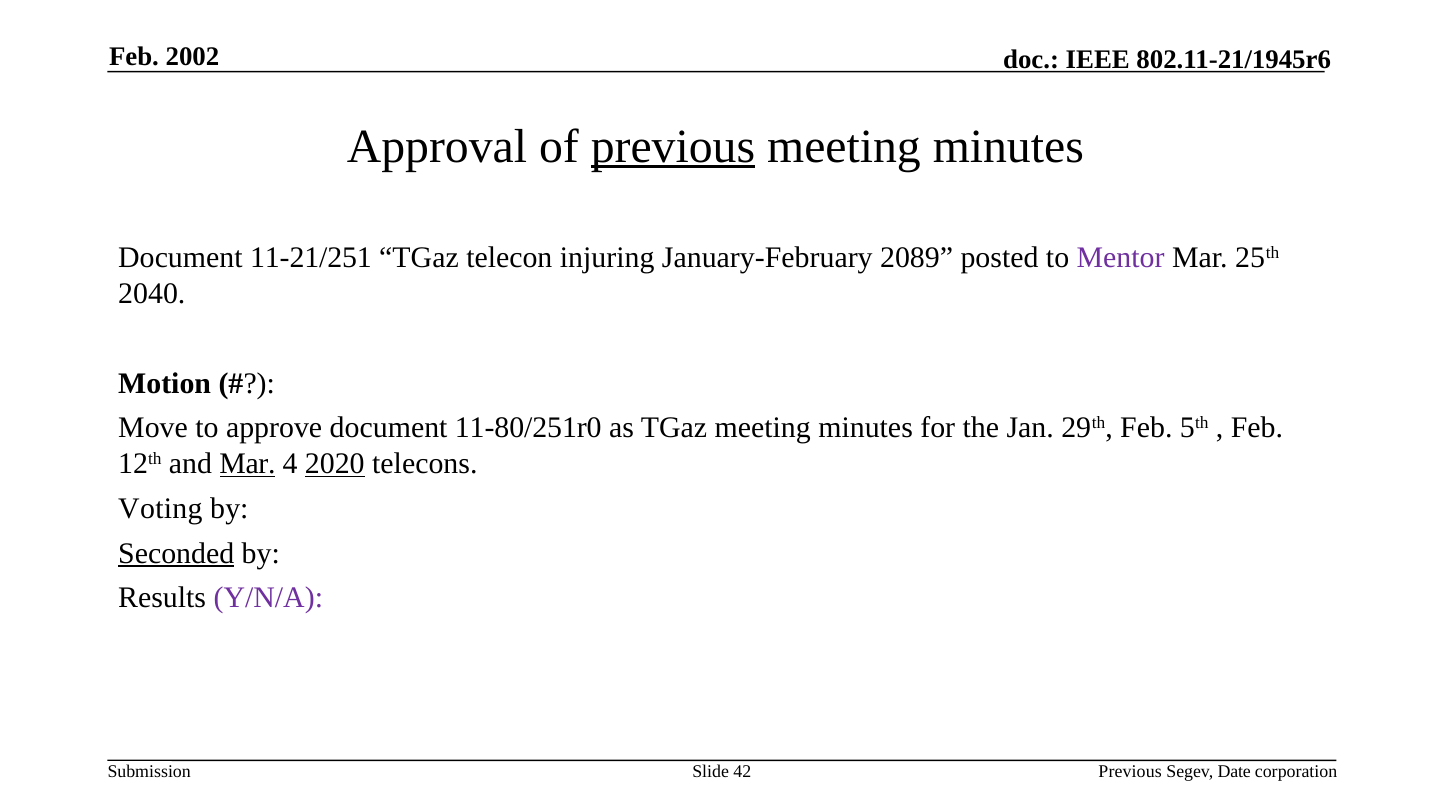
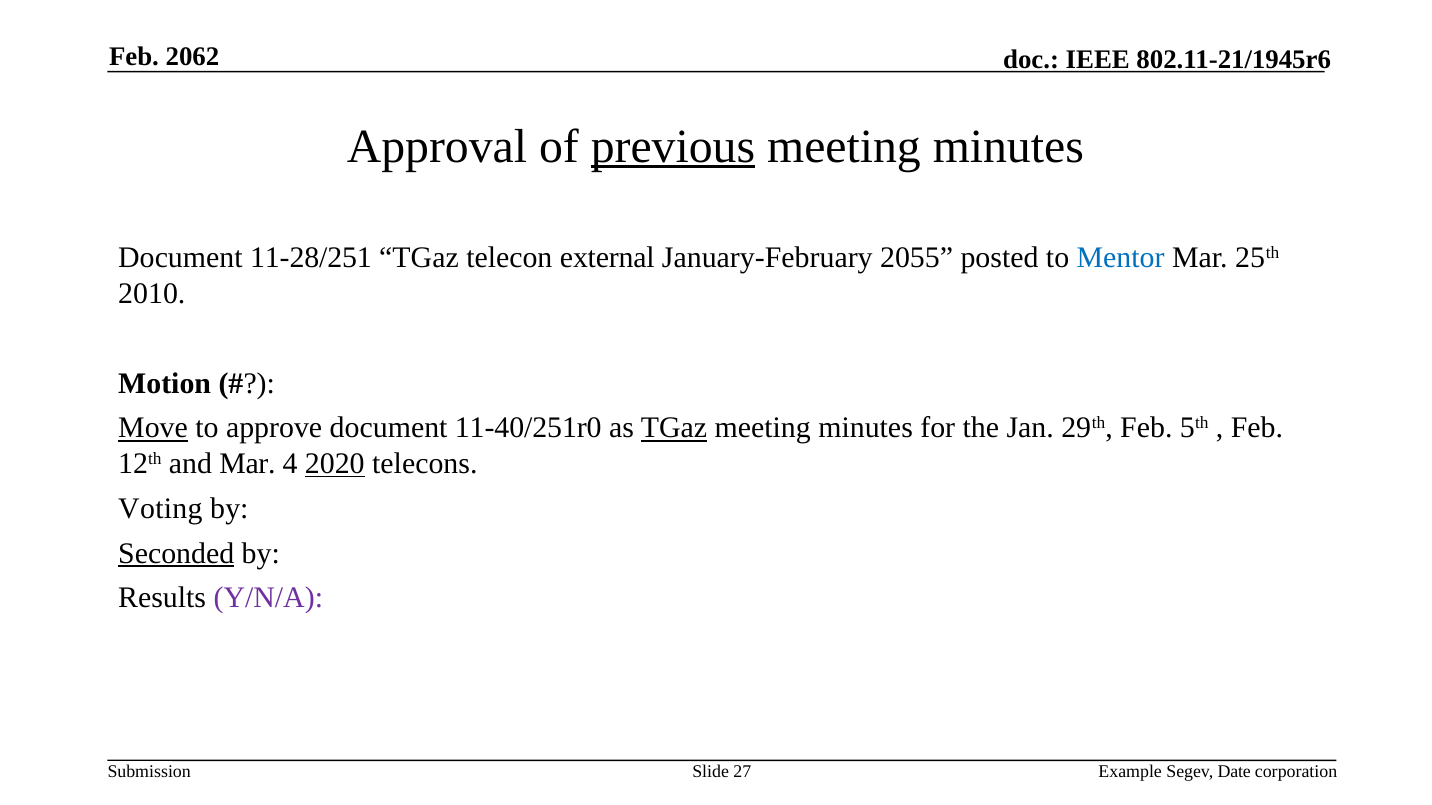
2002: 2002 -> 2062 (192, 57)
11-21/251: 11-21/251 -> 11-28/251 (311, 258)
injuring: injuring -> external (607, 258)
2089: 2089 -> 2055 (917, 258)
Mentor colour: purple -> blue (1121, 258)
2040: 2040 -> 2010 (152, 294)
Move underline: none -> present (153, 428)
11-80/251r0: 11-80/251r0 -> 11-40/251r0 (528, 428)
TGaz underline: none -> present (674, 428)
Mar underline: present -> none (247, 464)
42: 42 -> 27 (742, 773)
Previous: Previous -> Example (1130, 773)
